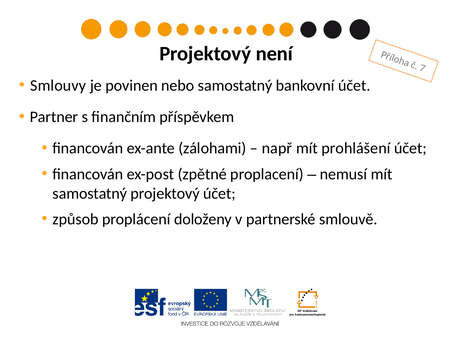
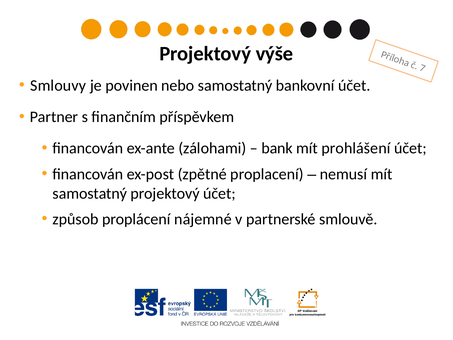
není: není -> výše (274, 54)
např: např -> bank (277, 148)
doloženy: doloženy -> nájemné (203, 219)
